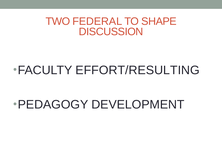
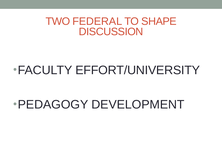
EFFORT/RESULTING: EFFORT/RESULTING -> EFFORT/UNIVERSITY (138, 70)
